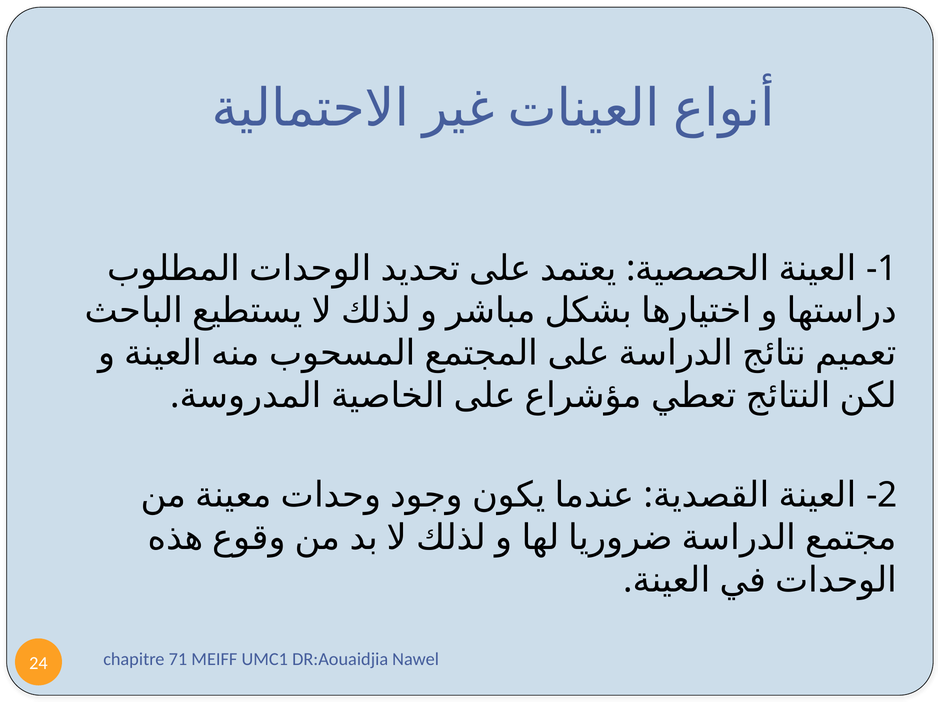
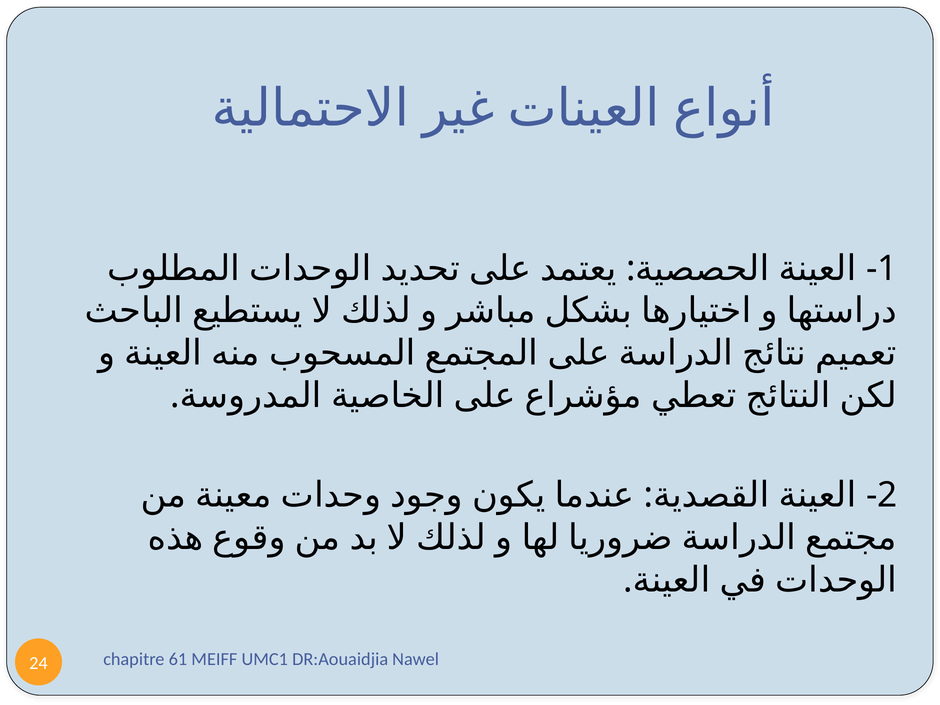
71: 71 -> 61 (178, 659)
